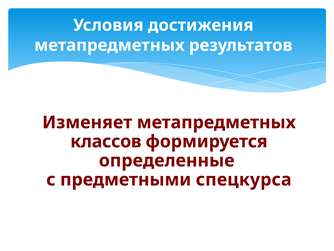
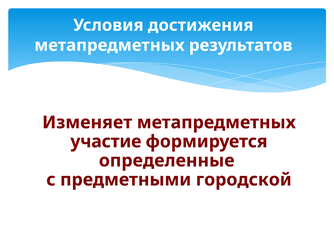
классов: классов -> участие (106, 141)
спецкурса: спецкурса -> городской (244, 179)
